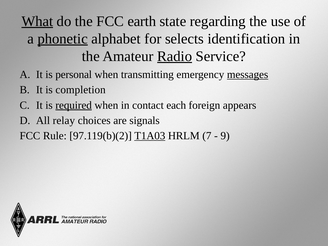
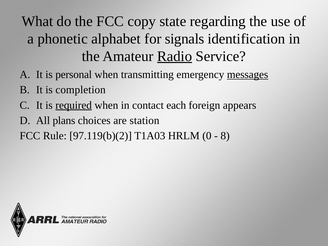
What underline: present -> none (37, 21)
earth: earth -> copy (142, 21)
phonetic underline: present -> none (63, 39)
selects: selects -> signals (185, 39)
relay: relay -> plans (64, 120)
signals: signals -> station (144, 120)
T1A03 underline: present -> none (150, 136)
7: 7 -> 0 (207, 136)
9: 9 -> 8 (225, 136)
